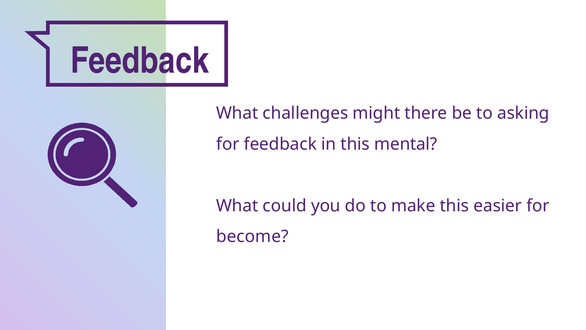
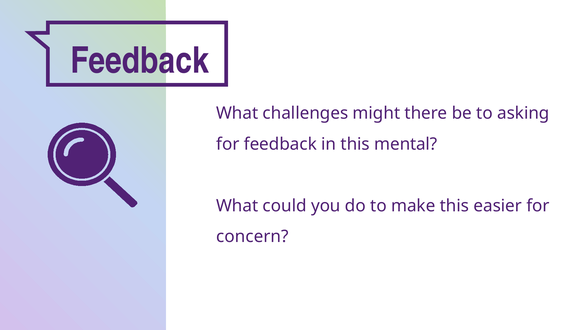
become: become -> concern (252, 236)
